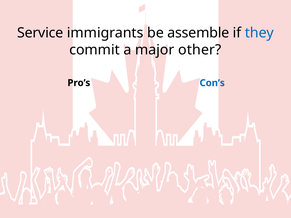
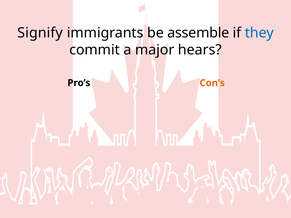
Service: Service -> Signify (40, 33)
other: other -> hears (200, 50)
Con’s colour: blue -> orange (212, 83)
